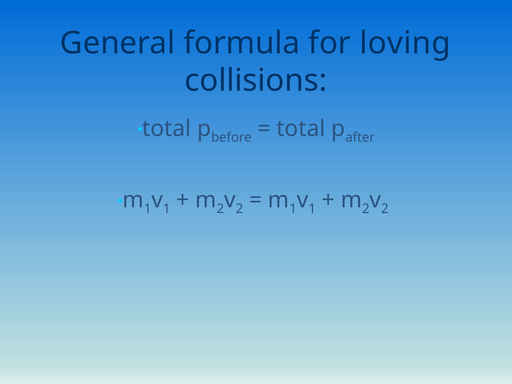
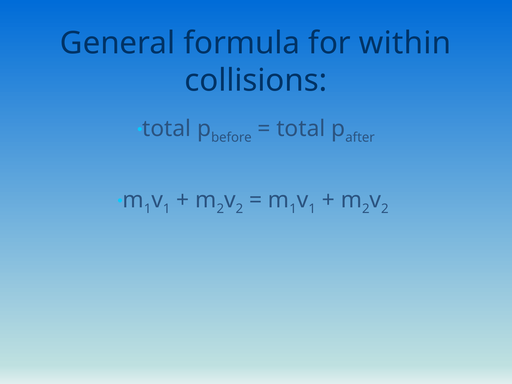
loving: loving -> within (405, 43)
